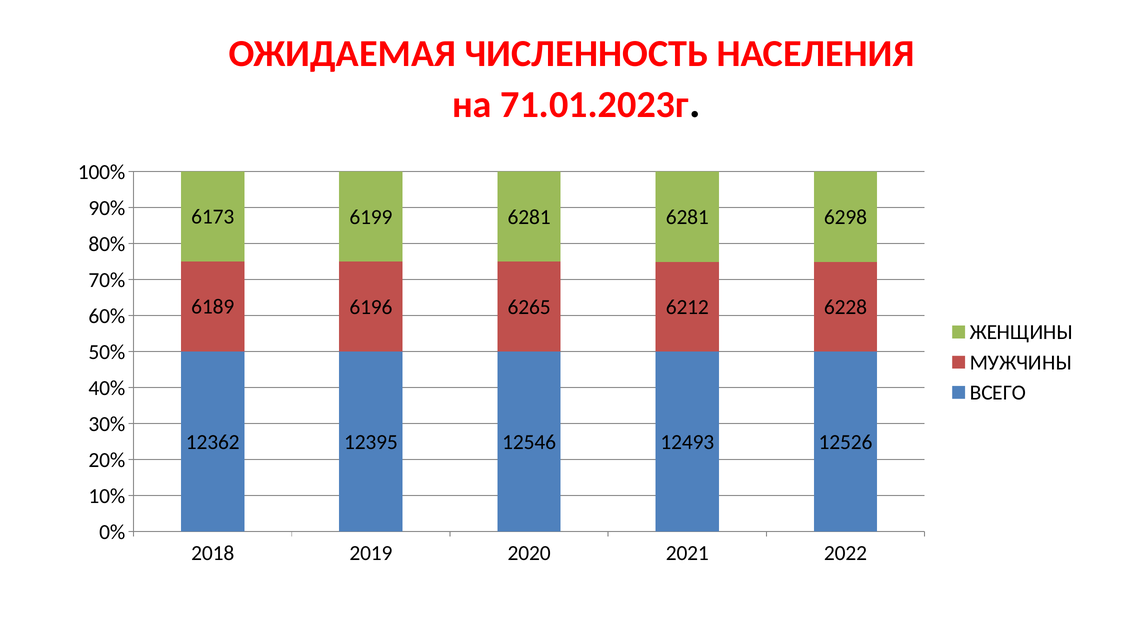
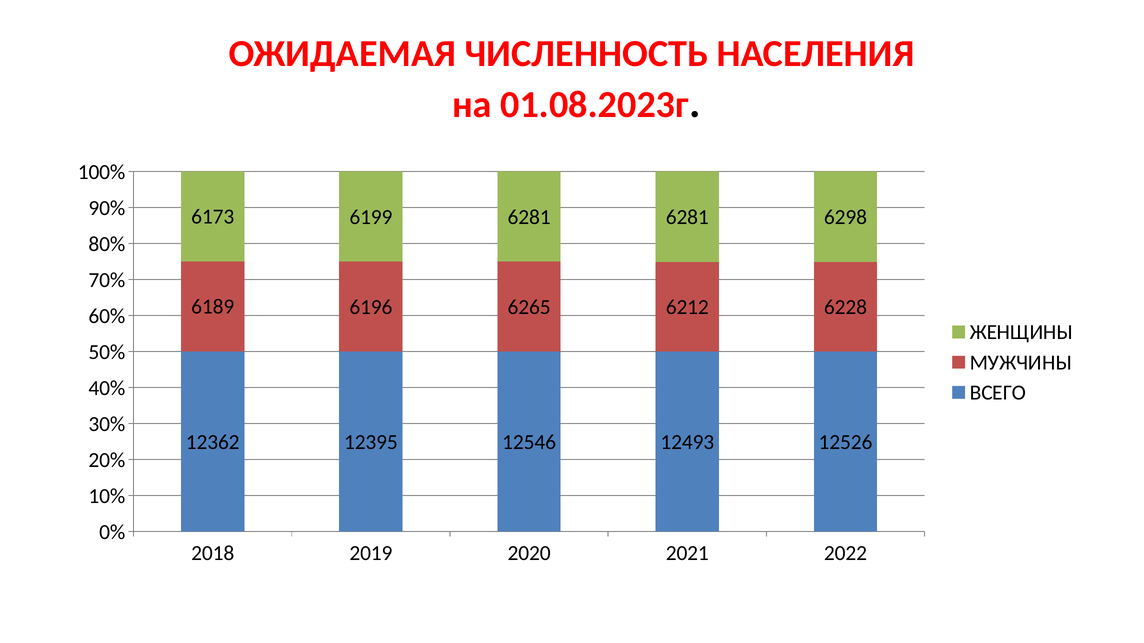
71.01.2023г: 71.01.2023г -> 01.08.2023г (595, 105)
